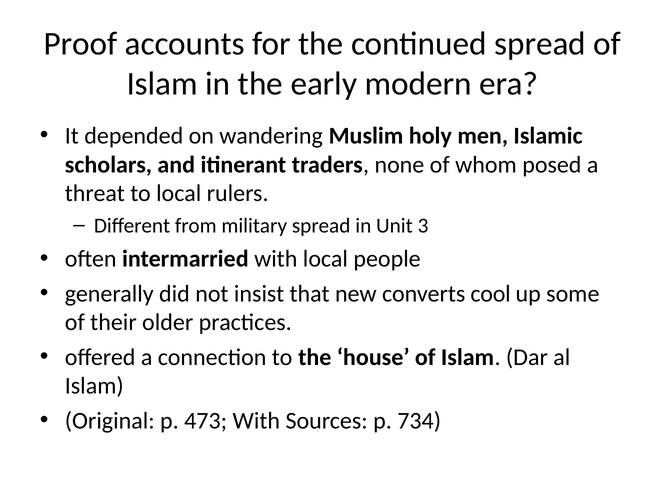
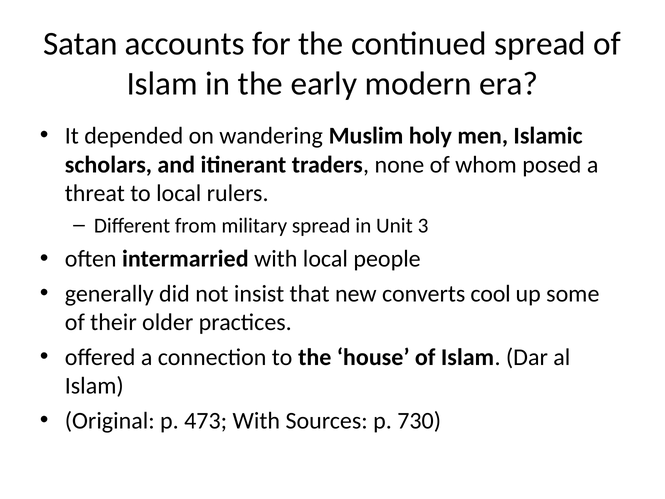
Proof: Proof -> Satan (81, 44)
734: 734 -> 730 (419, 421)
